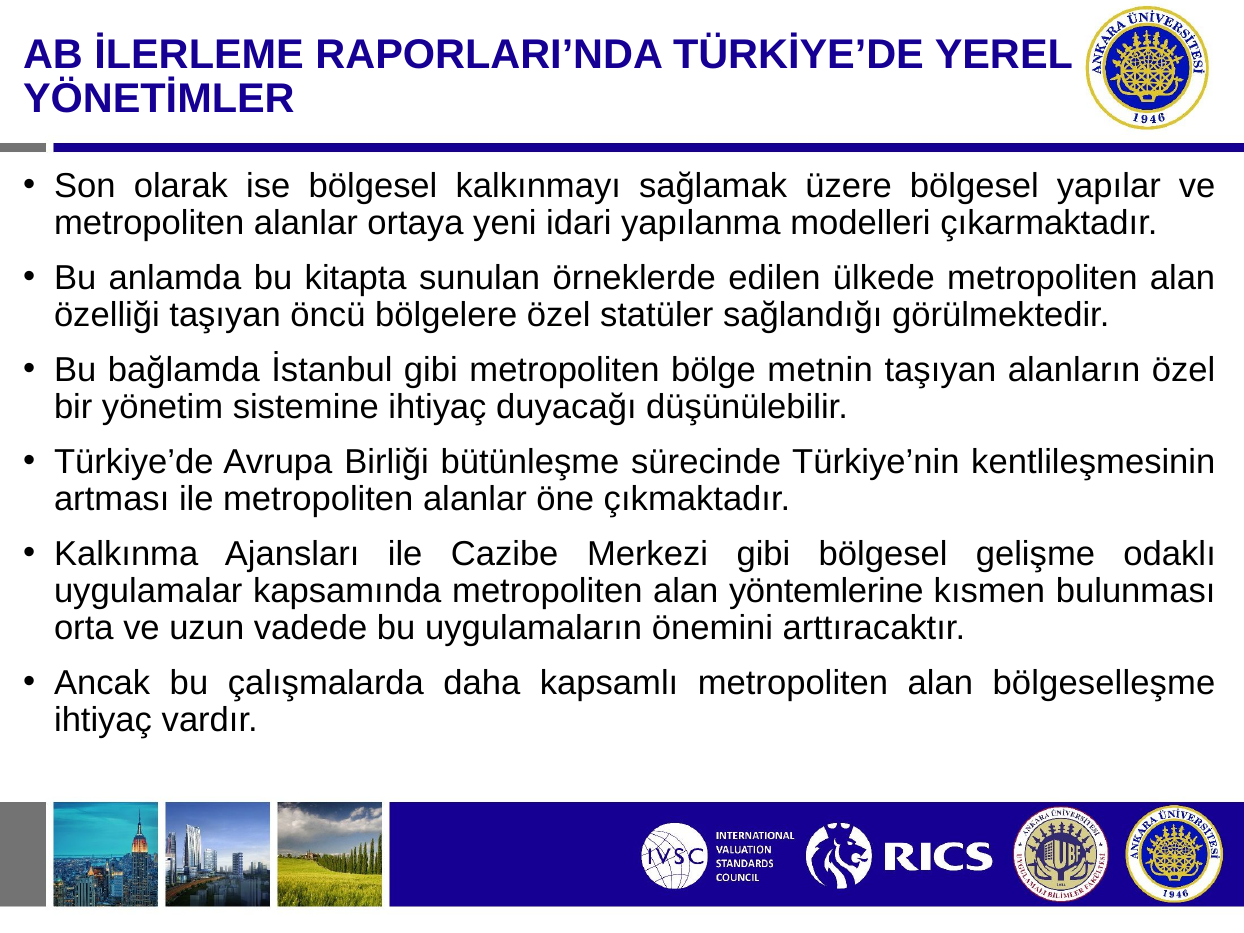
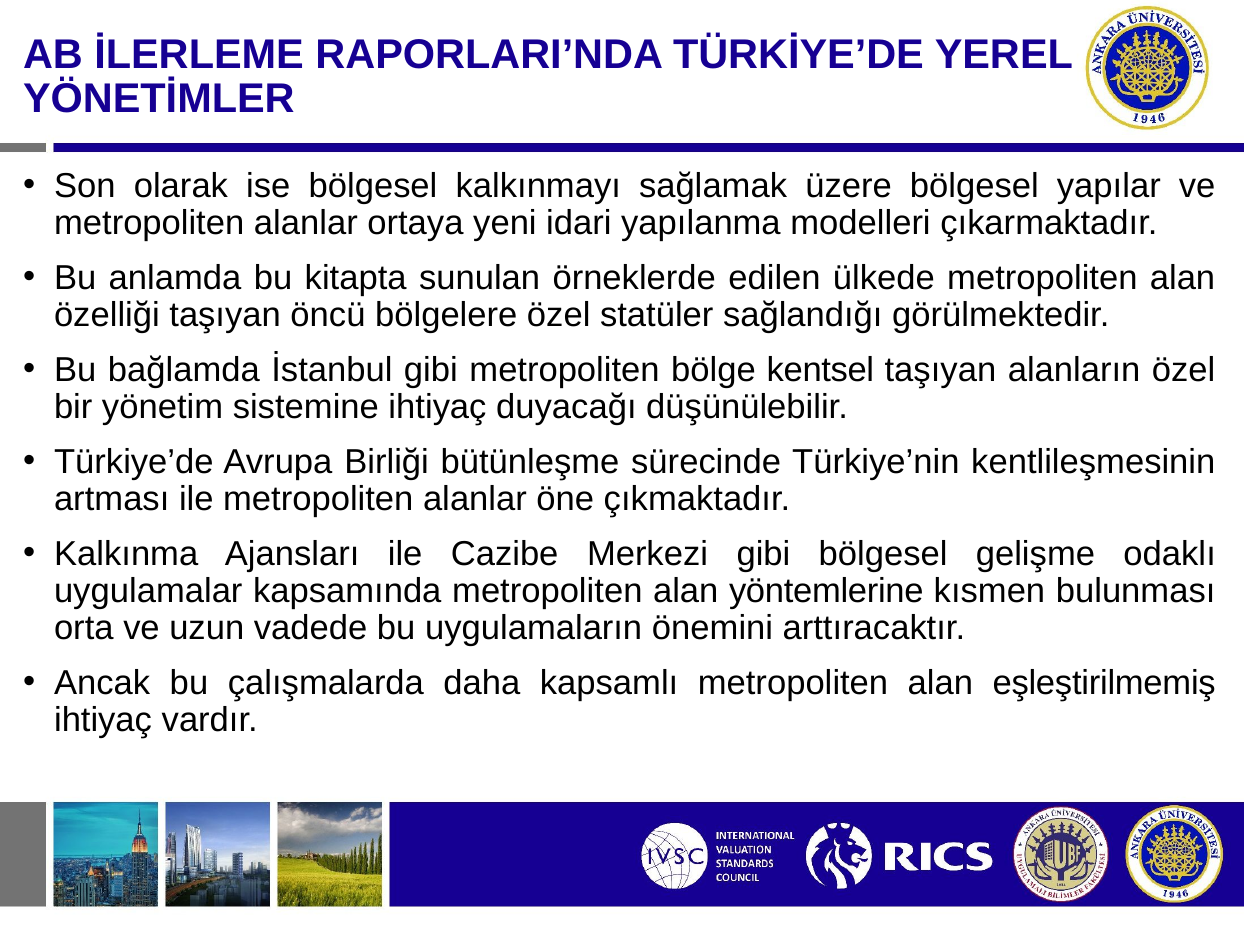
metnin: metnin -> kentsel (820, 370)
bölgeselleşme: bölgeselleşme -> eşleştirilmemiş (1104, 683)
